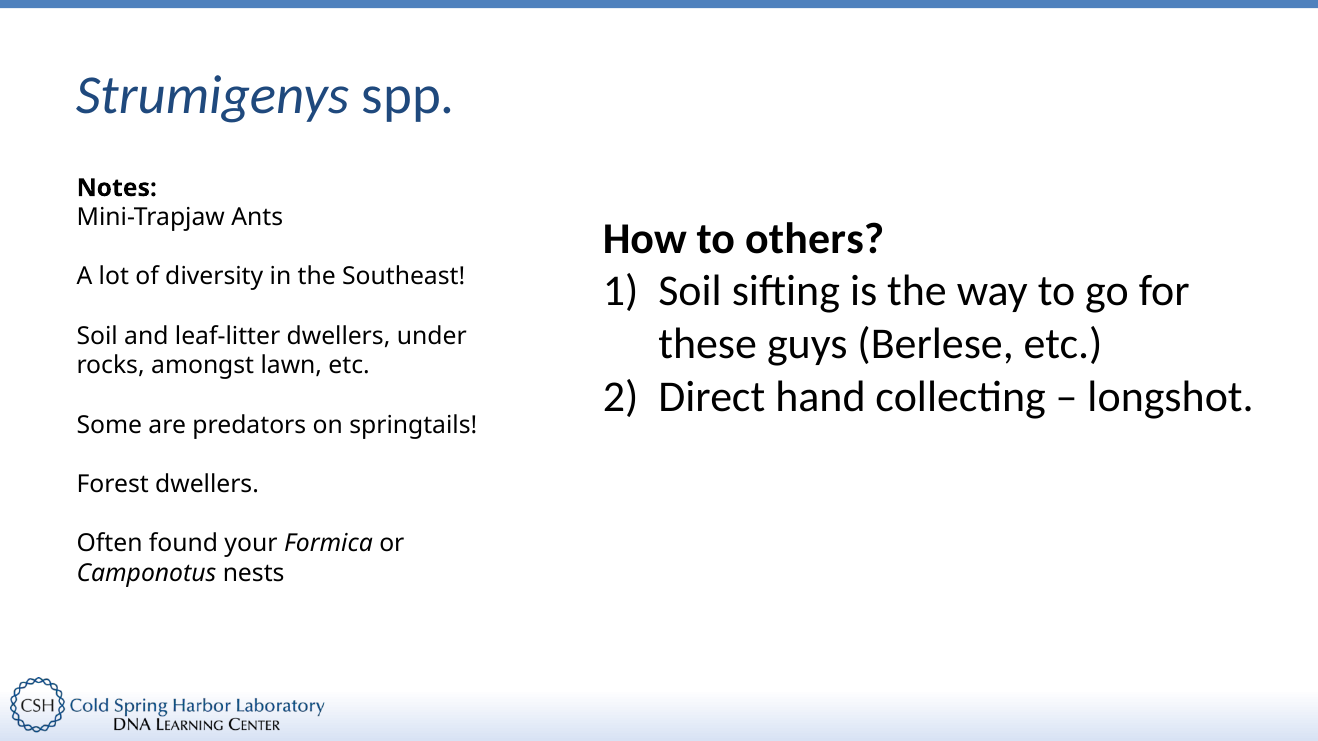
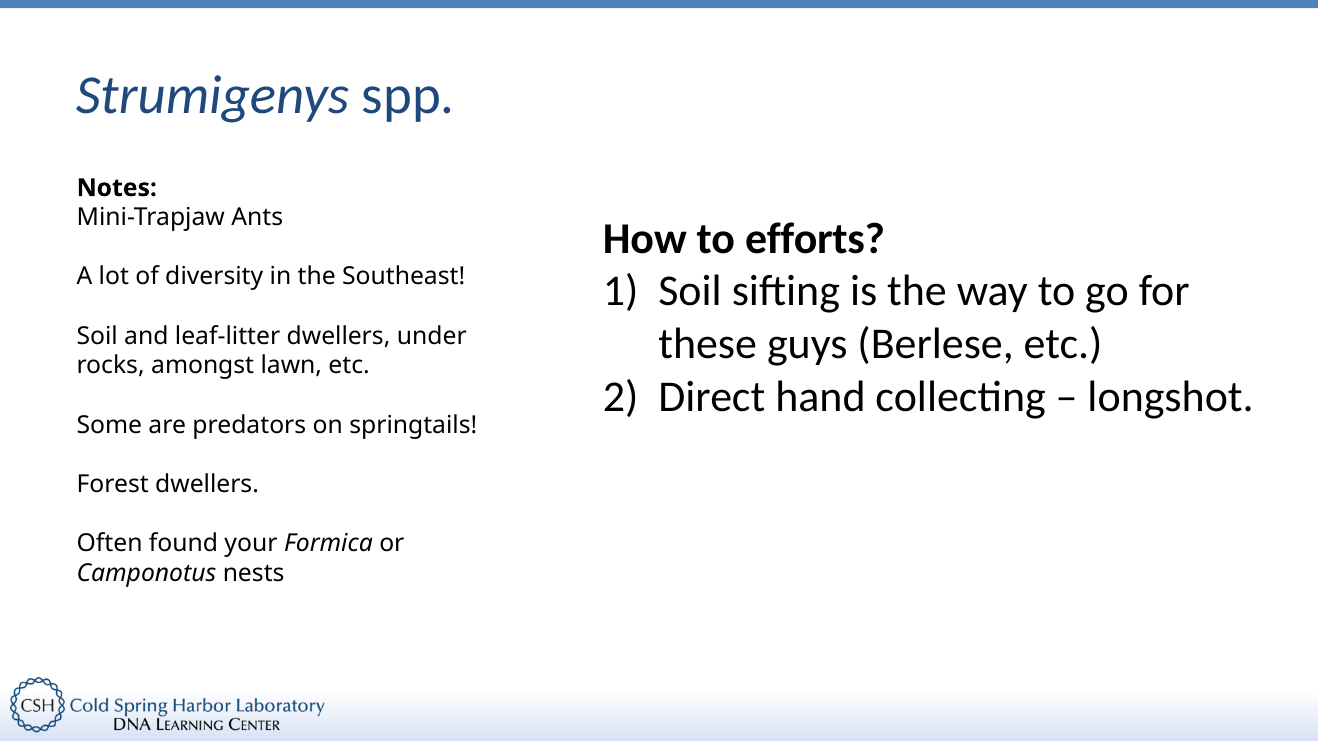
others: others -> efforts (815, 239)
